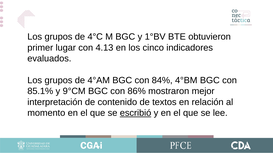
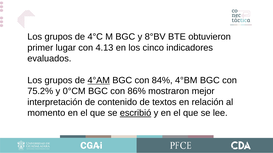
1°BV: 1°BV -> 8°BV (155, 37)
4°AM underline: none -> present (99, 81)
85.1%: 85.1% -> 75.2% (40, 92)
9°CM: 9°CM -> 0°CM (74, 92)
